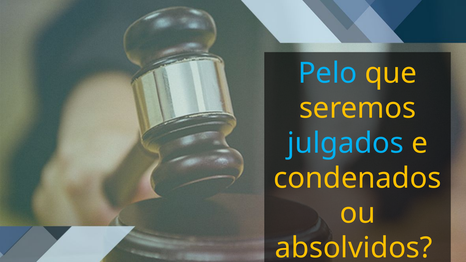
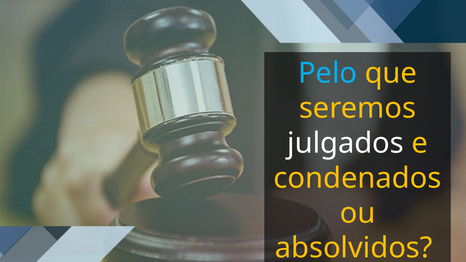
julgados colour: light blue -> white (346, 143)
